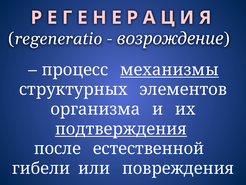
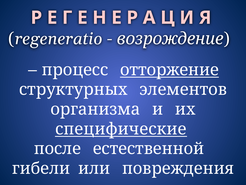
механизмы: механизмы -> отторжение (169, 70)
подтверждения: подтверждения -> специфические (121, 129)
